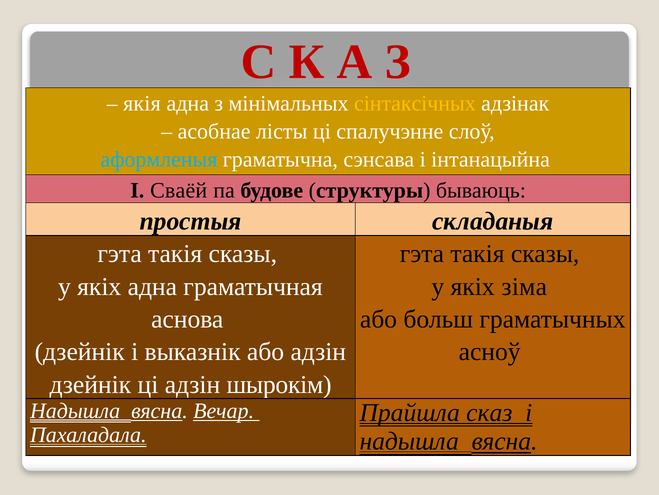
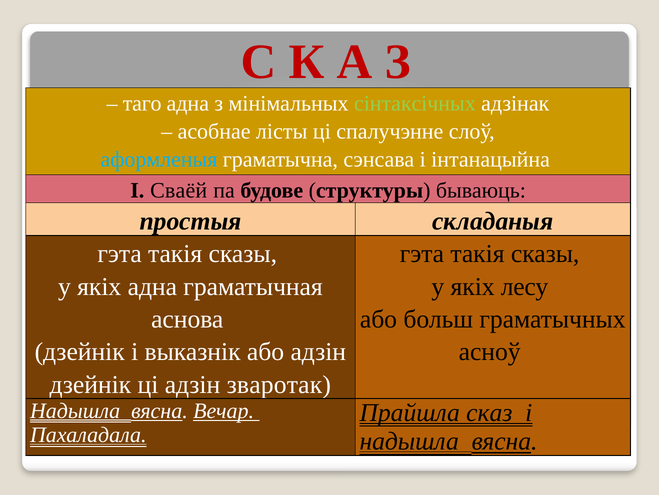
якія: якія -> таго (142, 103)
сінтаксічных colour: yellow -> light green (415, 103)
зіма: зіма -> лесу (525, 286)
шырокім: шырокім -> зваротак (279, 384)
